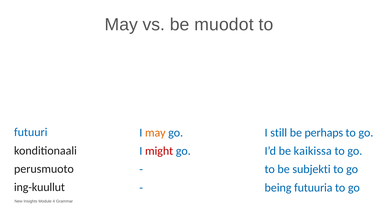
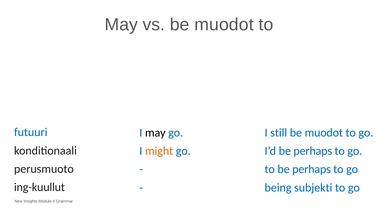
may colour: orange -> black (155, 133)
perhaps: perhaps -> muodot (324, 133)
might colour: red -> orange (159, 151)
I’d be kaikissa: kaikissa -> perhaps (313, 151)
to be subjekti: subjekti -> perhaps (312, 170)
futuuria: futuuria -> subjekti (313, 188)
